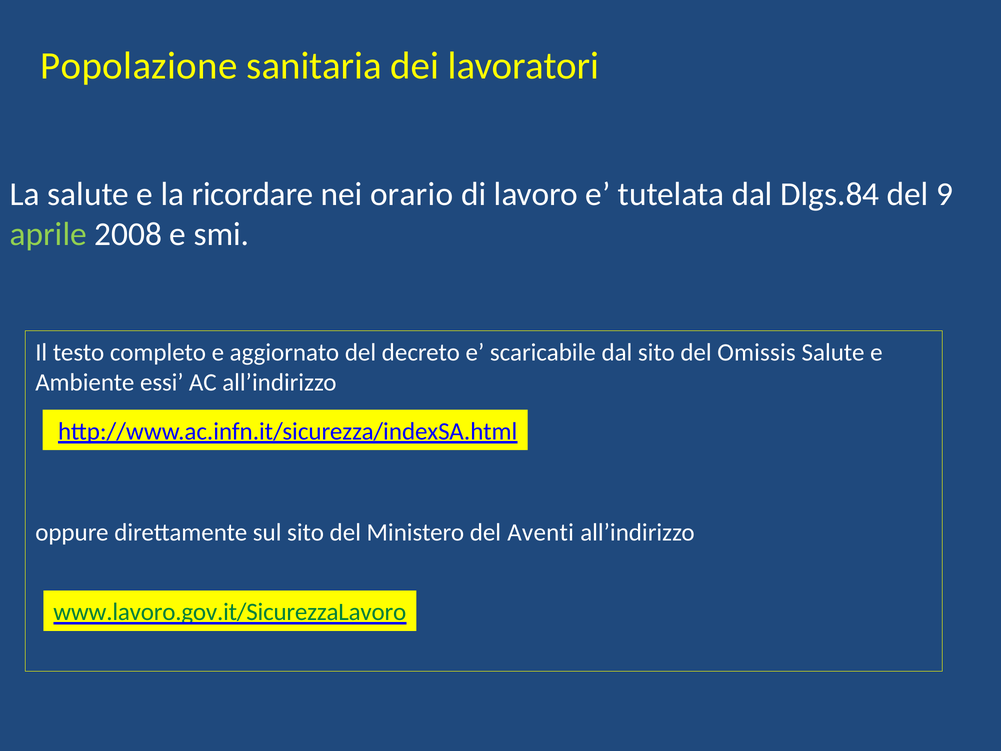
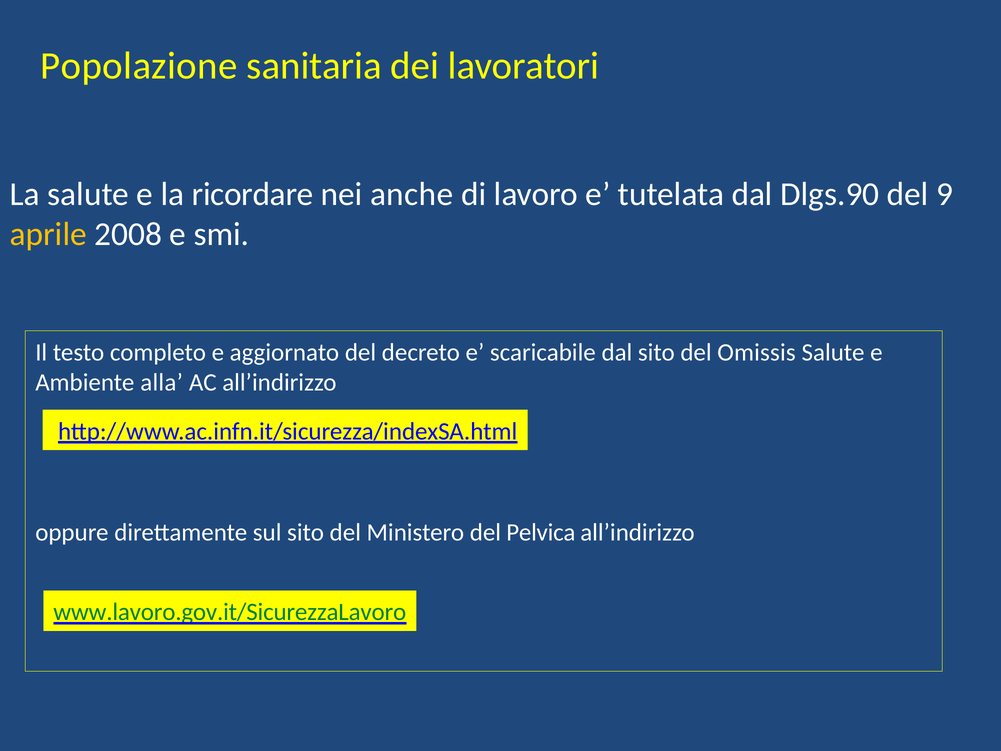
orario: orario -> anche (412, 194)
Dlgs.84: Dlgs.84 -> Dlgs.90 (830, 194)
aprile colour: light green -> yellow (48, 234)
essi: essi -> alla (162, 382)
Aventi: Aventi -> Pelvica (541, 533)
